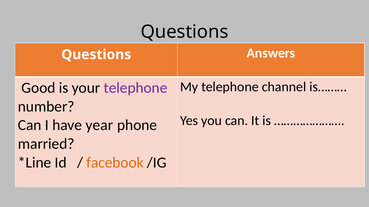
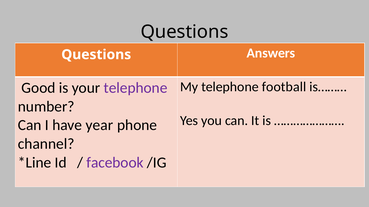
channel: channel -> football (284, 87)
married: married -> channel (46, 144)
facebook colour: orange -> purple (115, 163)
